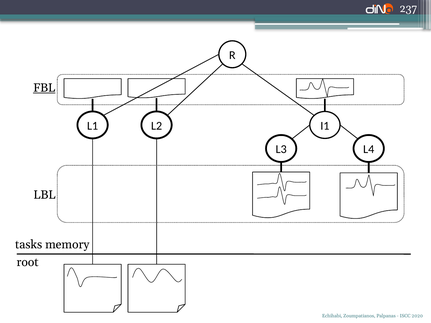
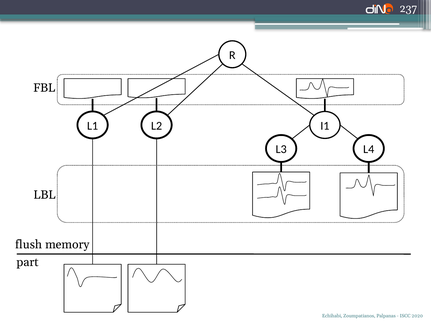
FBL underline: present -> none (44, 88)
tasks: tasks -> flush (29, 245)
root: root -> part (28, 262)
